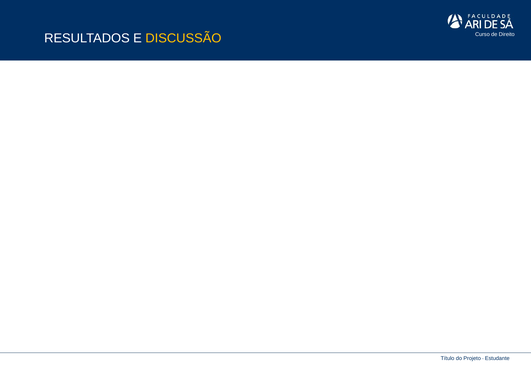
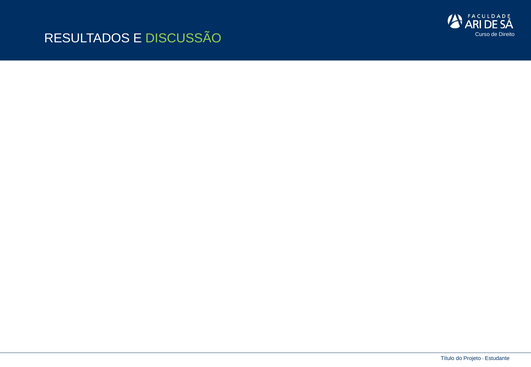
DISCUSSÃO colour: yellow -> light green (183, 38)
